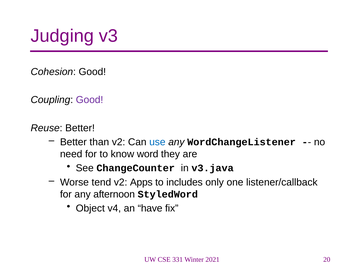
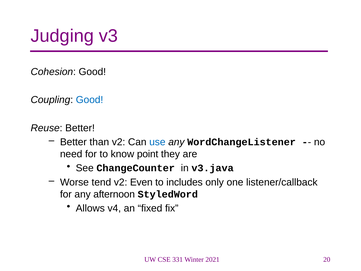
Good colour: purple -> blue (90, 100)
word: word -> point (148, 154)
Apps: Apps -> Even (141, 182)
Object: Object -> Allows (90, 208)
have: have -> fixed (150, 208)
